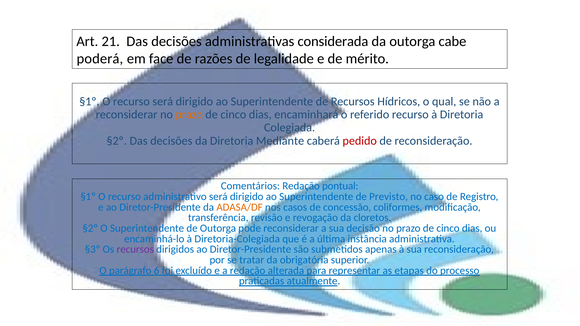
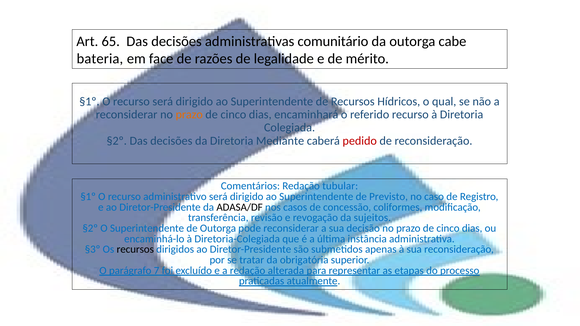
21: 21 -> 65 (111, 41)
considerada: considerada -> comunitário (333, 41)
poderá: poderá -> bateria (100, 59)
pontual: pontual -> tubular (340, 186)
ADASA/DF colour: orange -> black (240, 207)
cloretos: cloretos -> sujeitos (372, 218)
recursos colour: purple -> black (135, 250)
6: 6 -> 7 (157, 271)
